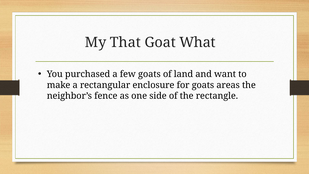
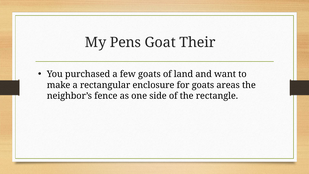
That: That -> Pens (125, 42)
What: What -> Their (197, 42)
